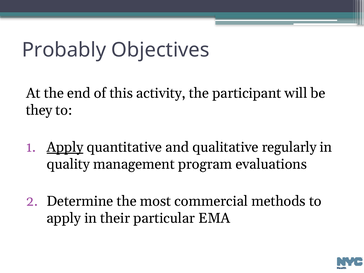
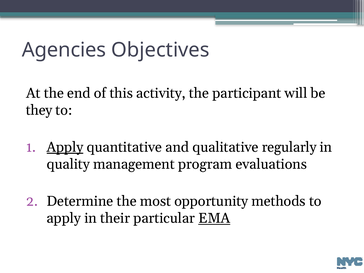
Probably: Probably -> Agencies (64, 50)
commercial: commercial -> opportunity (211, 201)
EMA underline: none -> present (214, 218)
